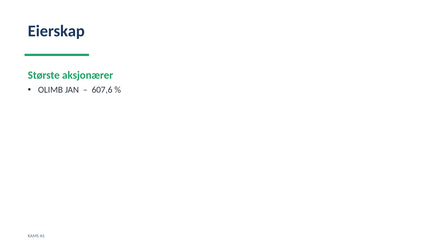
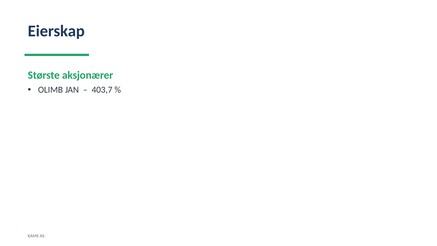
607,6: 607,6 -> 403,7 (102, 90)
